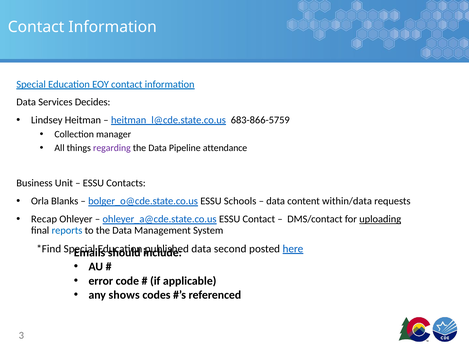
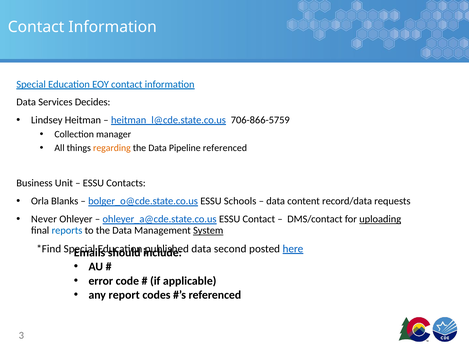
683-866-5759: 683-866-5759 -> 706-866-5759 (260, 120)
regarding colour: purple -> orange (112, 148)
Pipeline attendance: attendance -> referenced (225, 148)
within/data: within/data -> record/data (347, 201)
Recap: Recap -> Never (44, 219)
System underline: none -> present (208, 230)
shows: shows -> report (124, 295)
